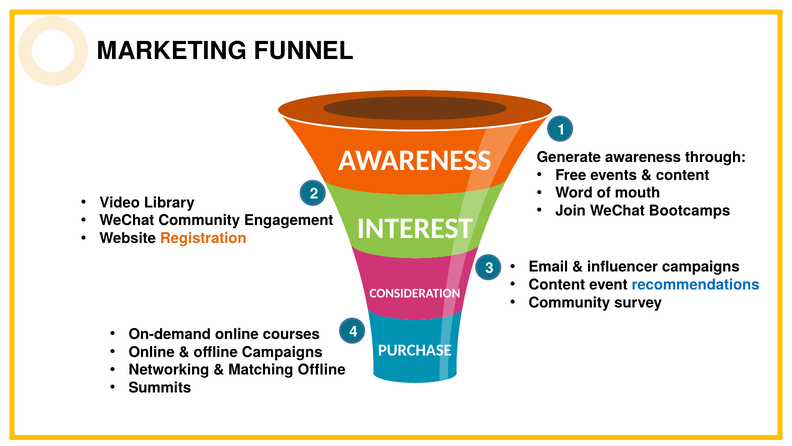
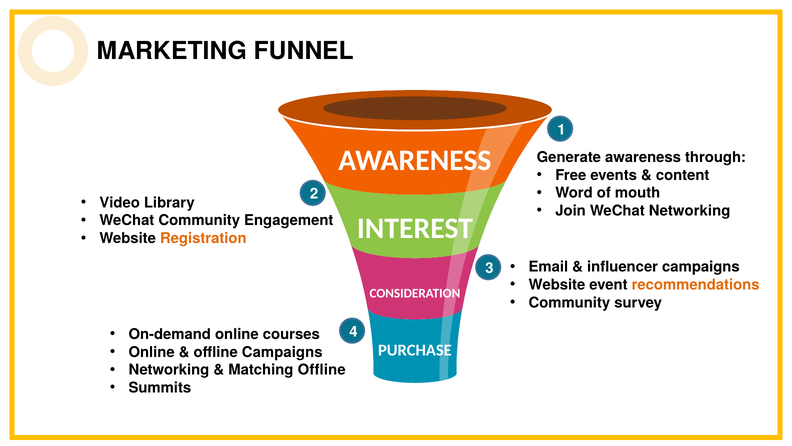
WeChat Bootcamps: Bootcamps -> Networking (690, 211)
Content: Content -> Website (557, 284)
recommendations colour: blue -> orange (696, 284)
